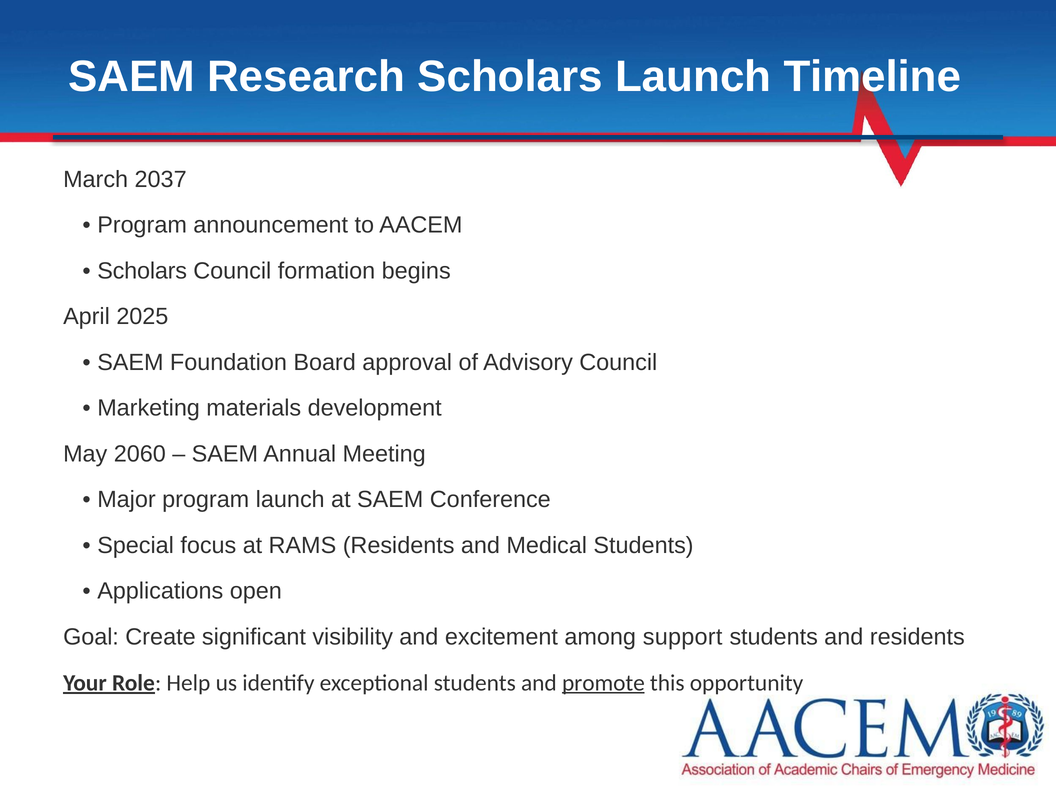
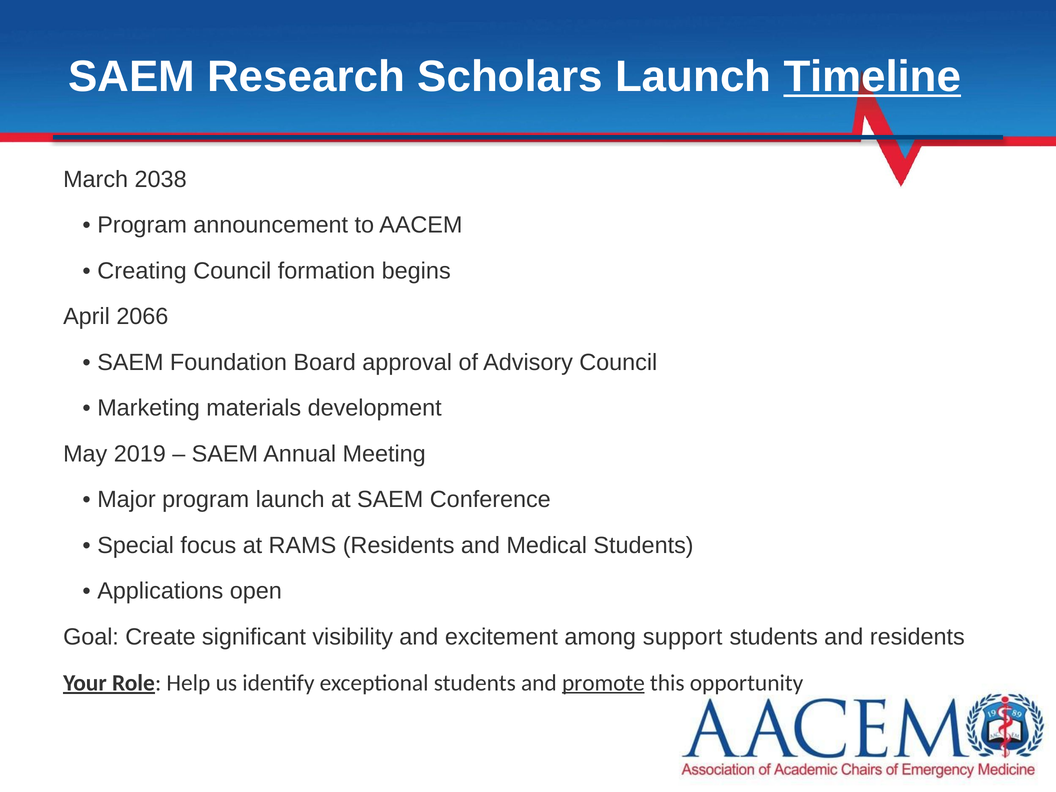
Timeline underline: none -> present (872, 77)
2037: 2037 -> 2038 (161, 179)
Scholars: Scholars -> Creating (142, 271)
2025: 2025 -> 2066 (142, 317)
2060: 2060 -> 2019 (140, 454)
